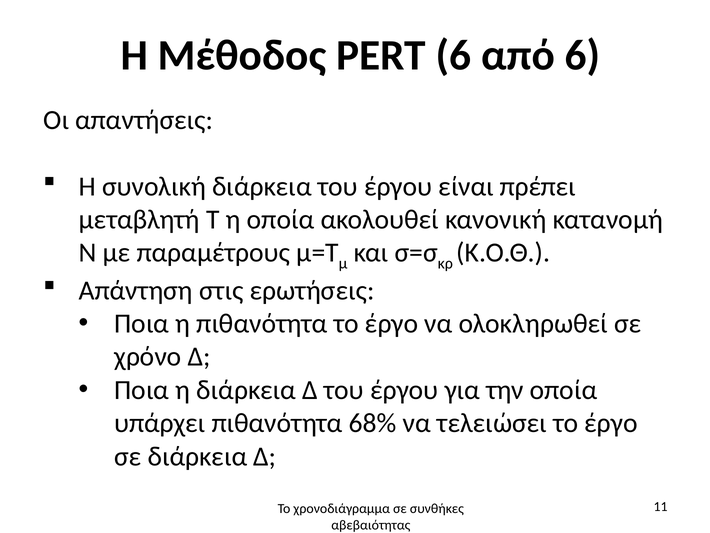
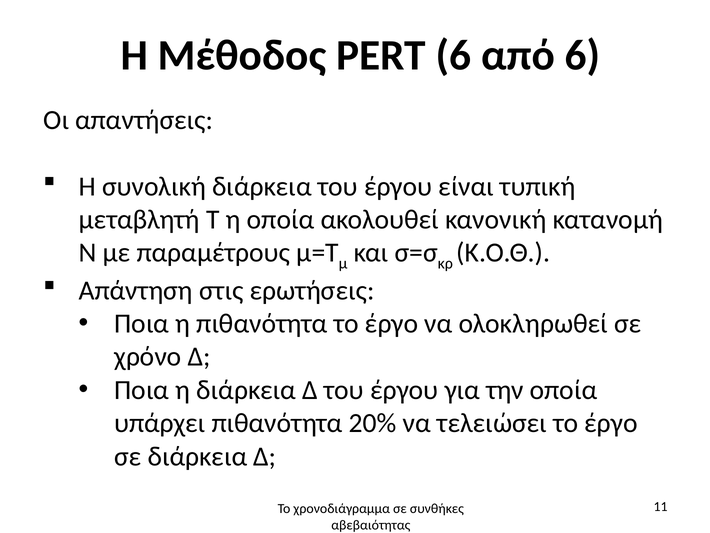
πρέπει: πρέπει -> τυπική (538, 186)
68%: 68% -> 20% (373, 423)
